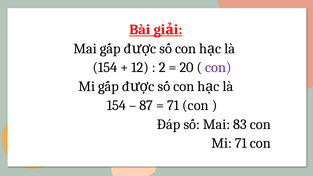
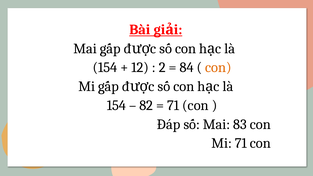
20: 20 -> 84 (187, 68)
con colour: purple -> orange (218, 68)
87: 87 -> 82 (146, 105)
